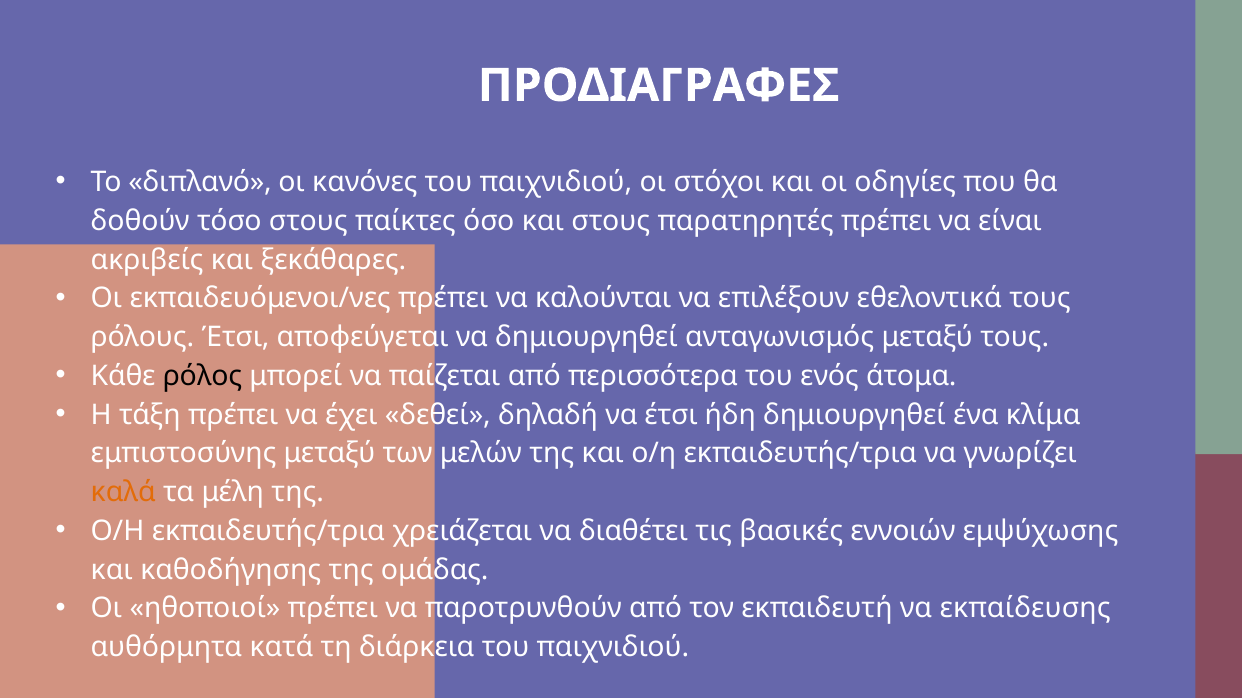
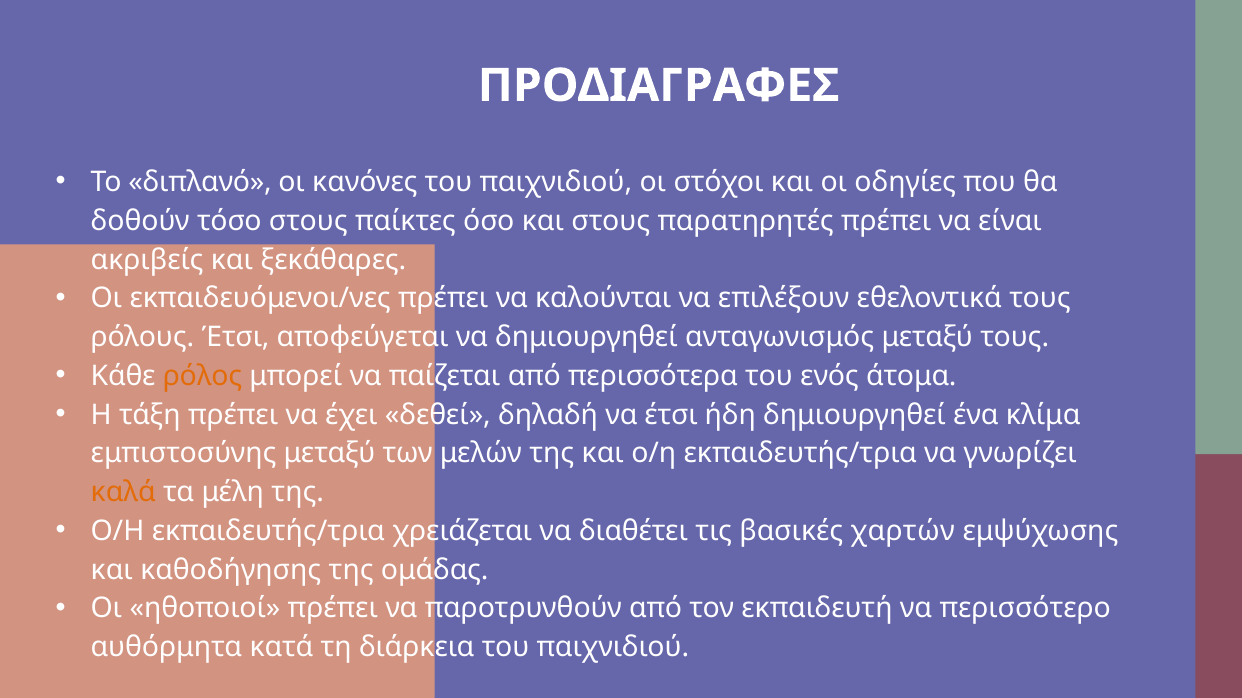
ρόλος colour: black -> orange (203, 376)
εννοιών: εννοιών -> χαρτών (903, 531)
εκπαίδευσης: εκπαίδευσης -> περισσότερο (1025, 609)
